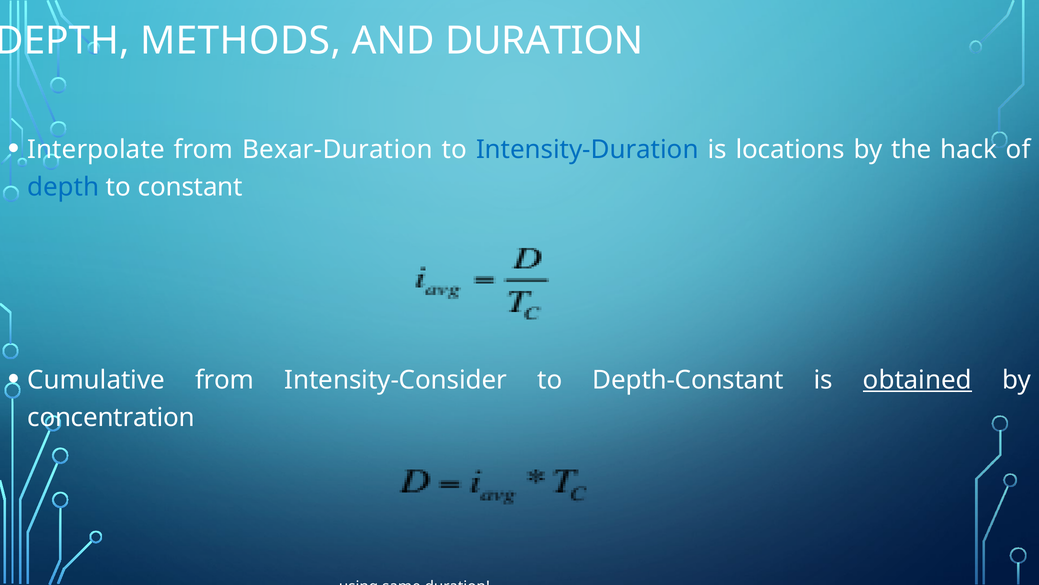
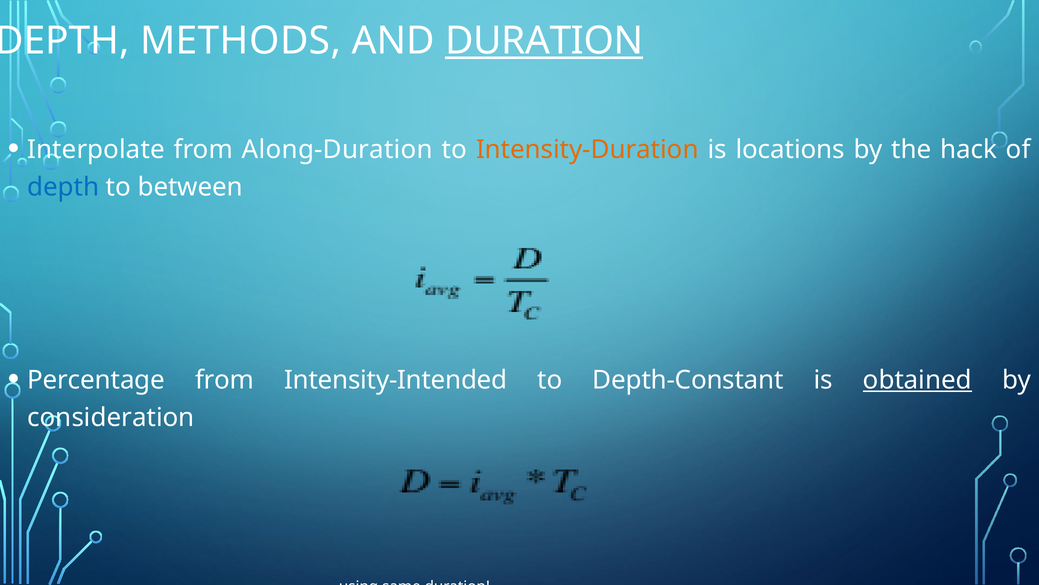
DURATION underline: none -> present (544, 41)
Bexar-Duration: Bexar-Duration -> Along-Duration (337, 149)
Intensity-Duration colour: blue -> orange (587, 149)
constant: constant -> between (190, 187)
Cumulative: Cumulative -> Percentage (96, 380)
Intensity-Consider: Intensity-Consider -> Intensity-Intended (396, 380)
concentration: concentration -> consideration (111, 417)
